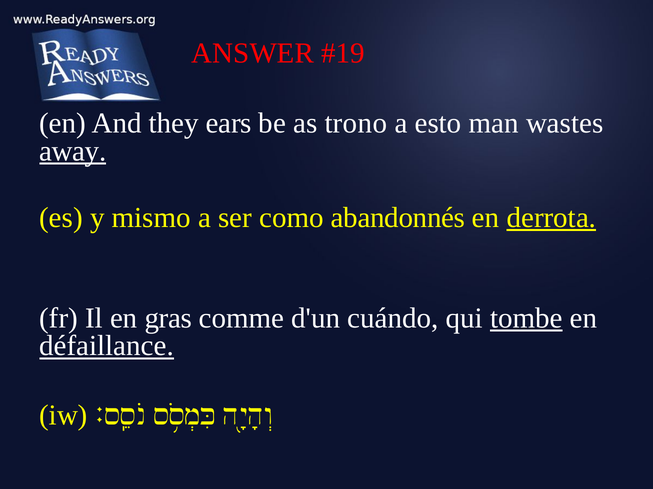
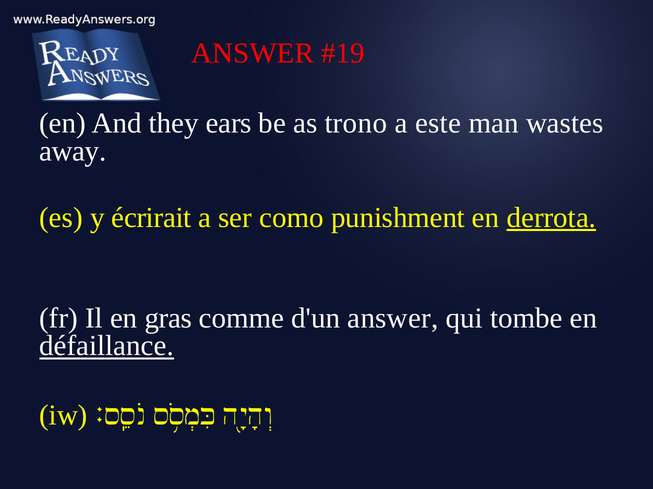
esto: esto -> este (438, 123)
away underline: present -> none (73, 151)
mismo: mismo -> écrirait (151, 218)
abandonnés: abandonnés -> punishment (398, 218)
d'un cuándo: cuándo -> answer (393, 319)
tombe underline: present -> none (526, 319)
